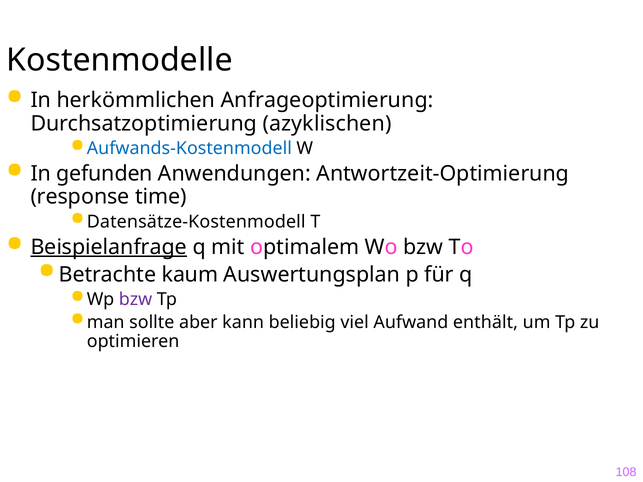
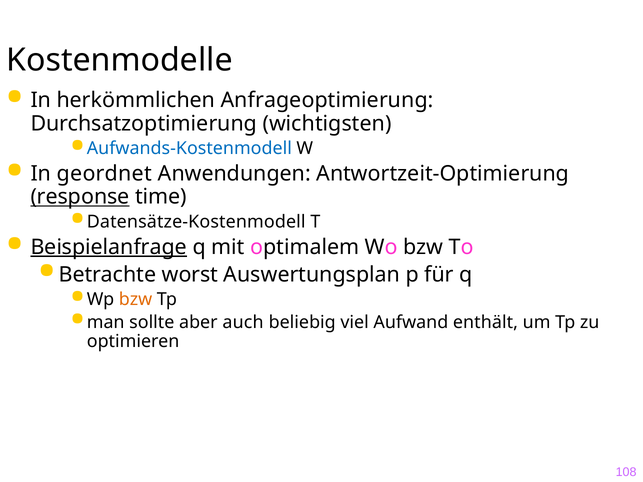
azyklischen: azyklischen -> wichtigsten (327, 124)
gefunden: gefunden -> geordnet (104, 174)
response underline: none -> present (80, 197)
kaum: kaum -> worst (190, 275)
bzw colour: purple -> orange (136, 299)
kann: kann -> auch (243, 322)
